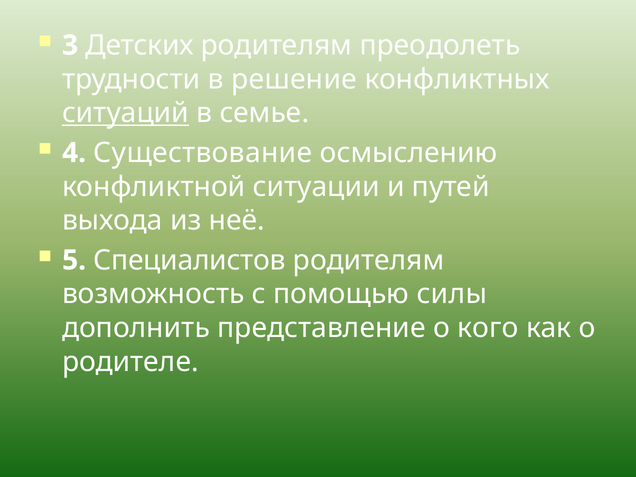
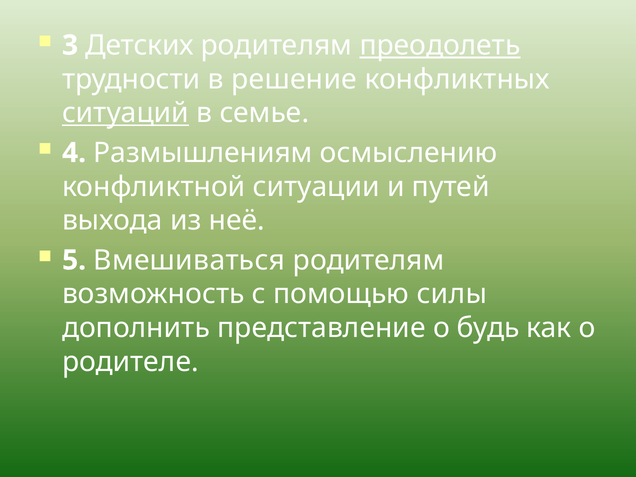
преодолеть underline: none -> present (440, 45)
Существование: Существование -> Размышлениям (203, 153)
Специалистов: Специалистов -> Вмешиваться (189, 260)
кого: кого -> будь (488, 328)
